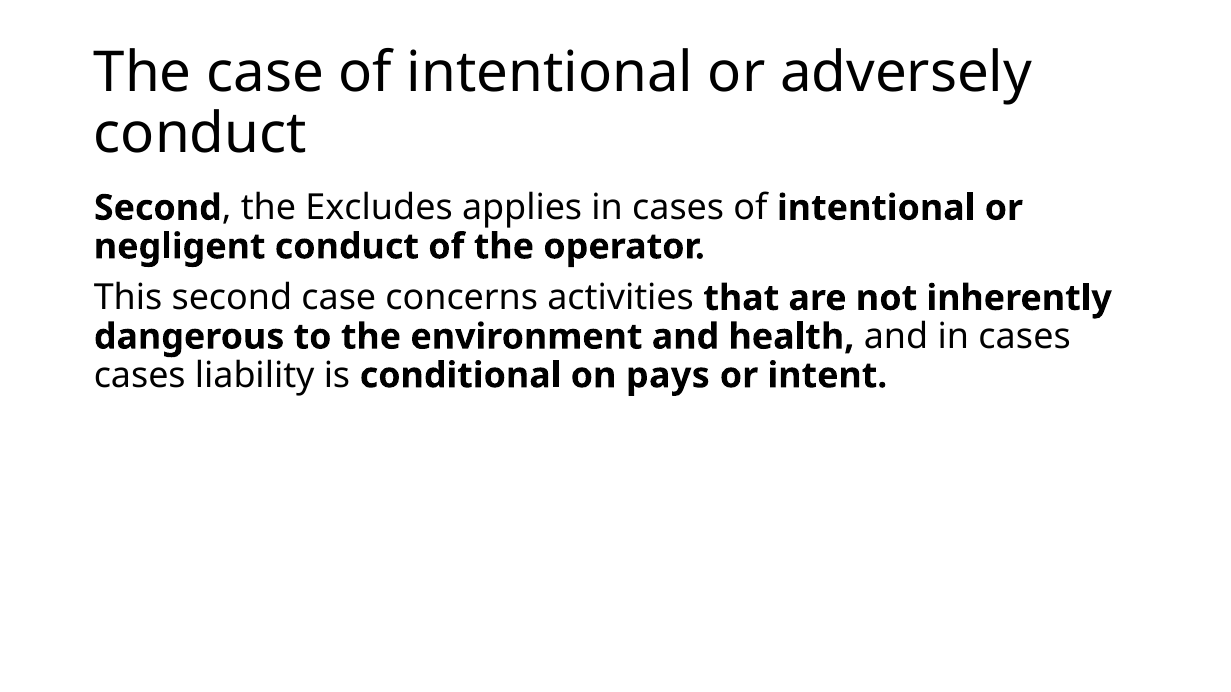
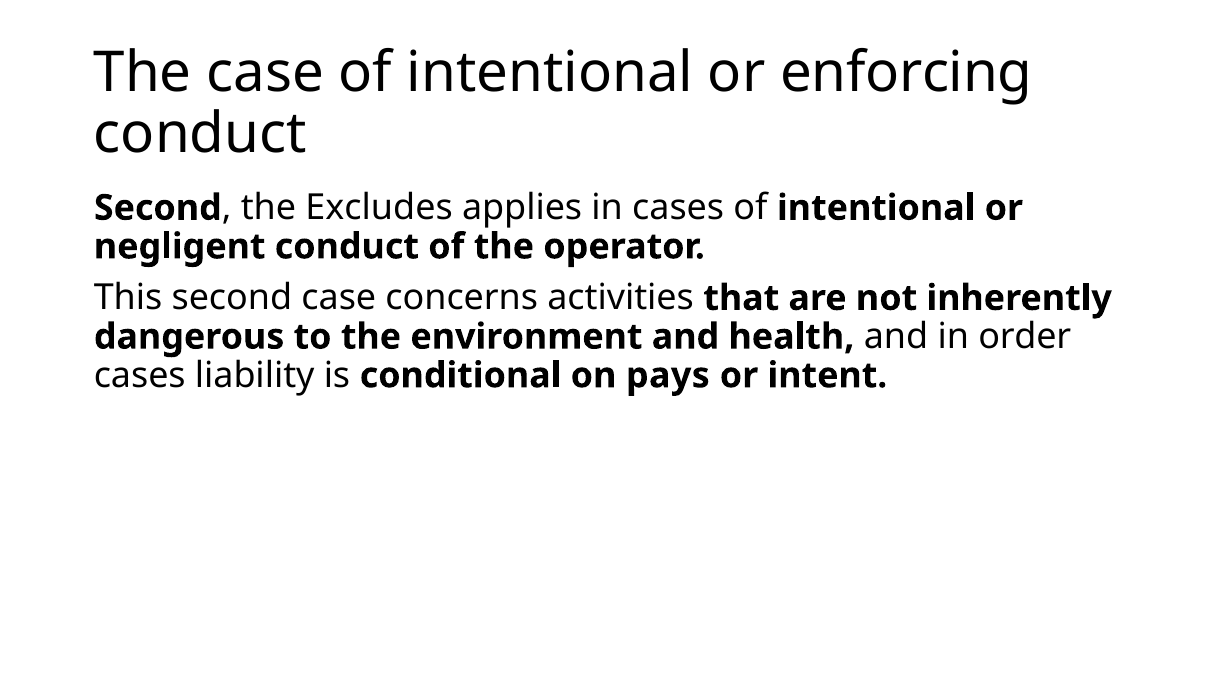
adversely: adversely -> enforcing (906, 73)
and in cases: cases -> order (1025, 337)
